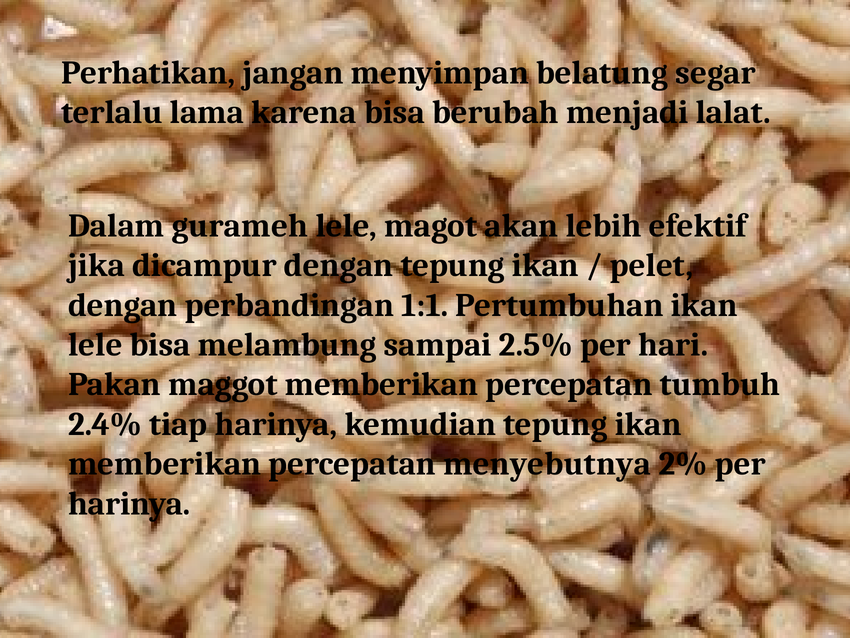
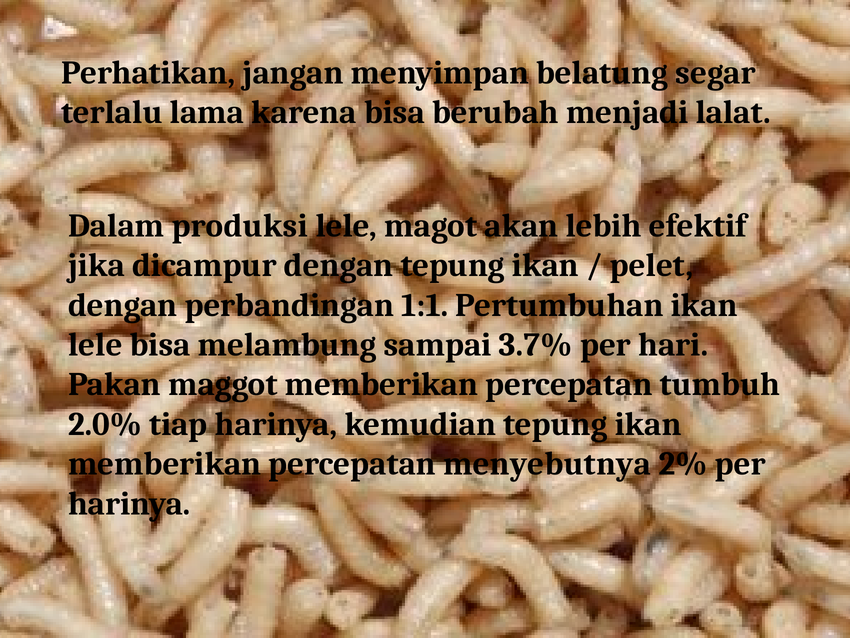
gurameh: gurameh -> produksi (240, 226)
2.5%: 2.5% -> 3.7% (536, 345)
2.4%: 2.4% -> 2.0% (105, 424)
